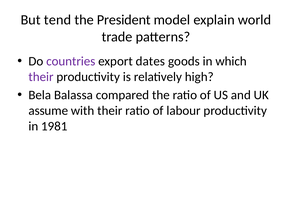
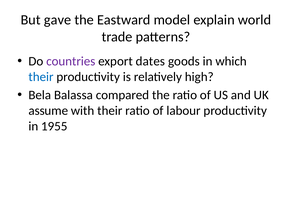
tend: tend -> gave (58, 20)
President: President -> Eastward (124, 20)
their colour: purple -> blue (41, 77)
1981: 1981 -> 1955 (54, 126)
